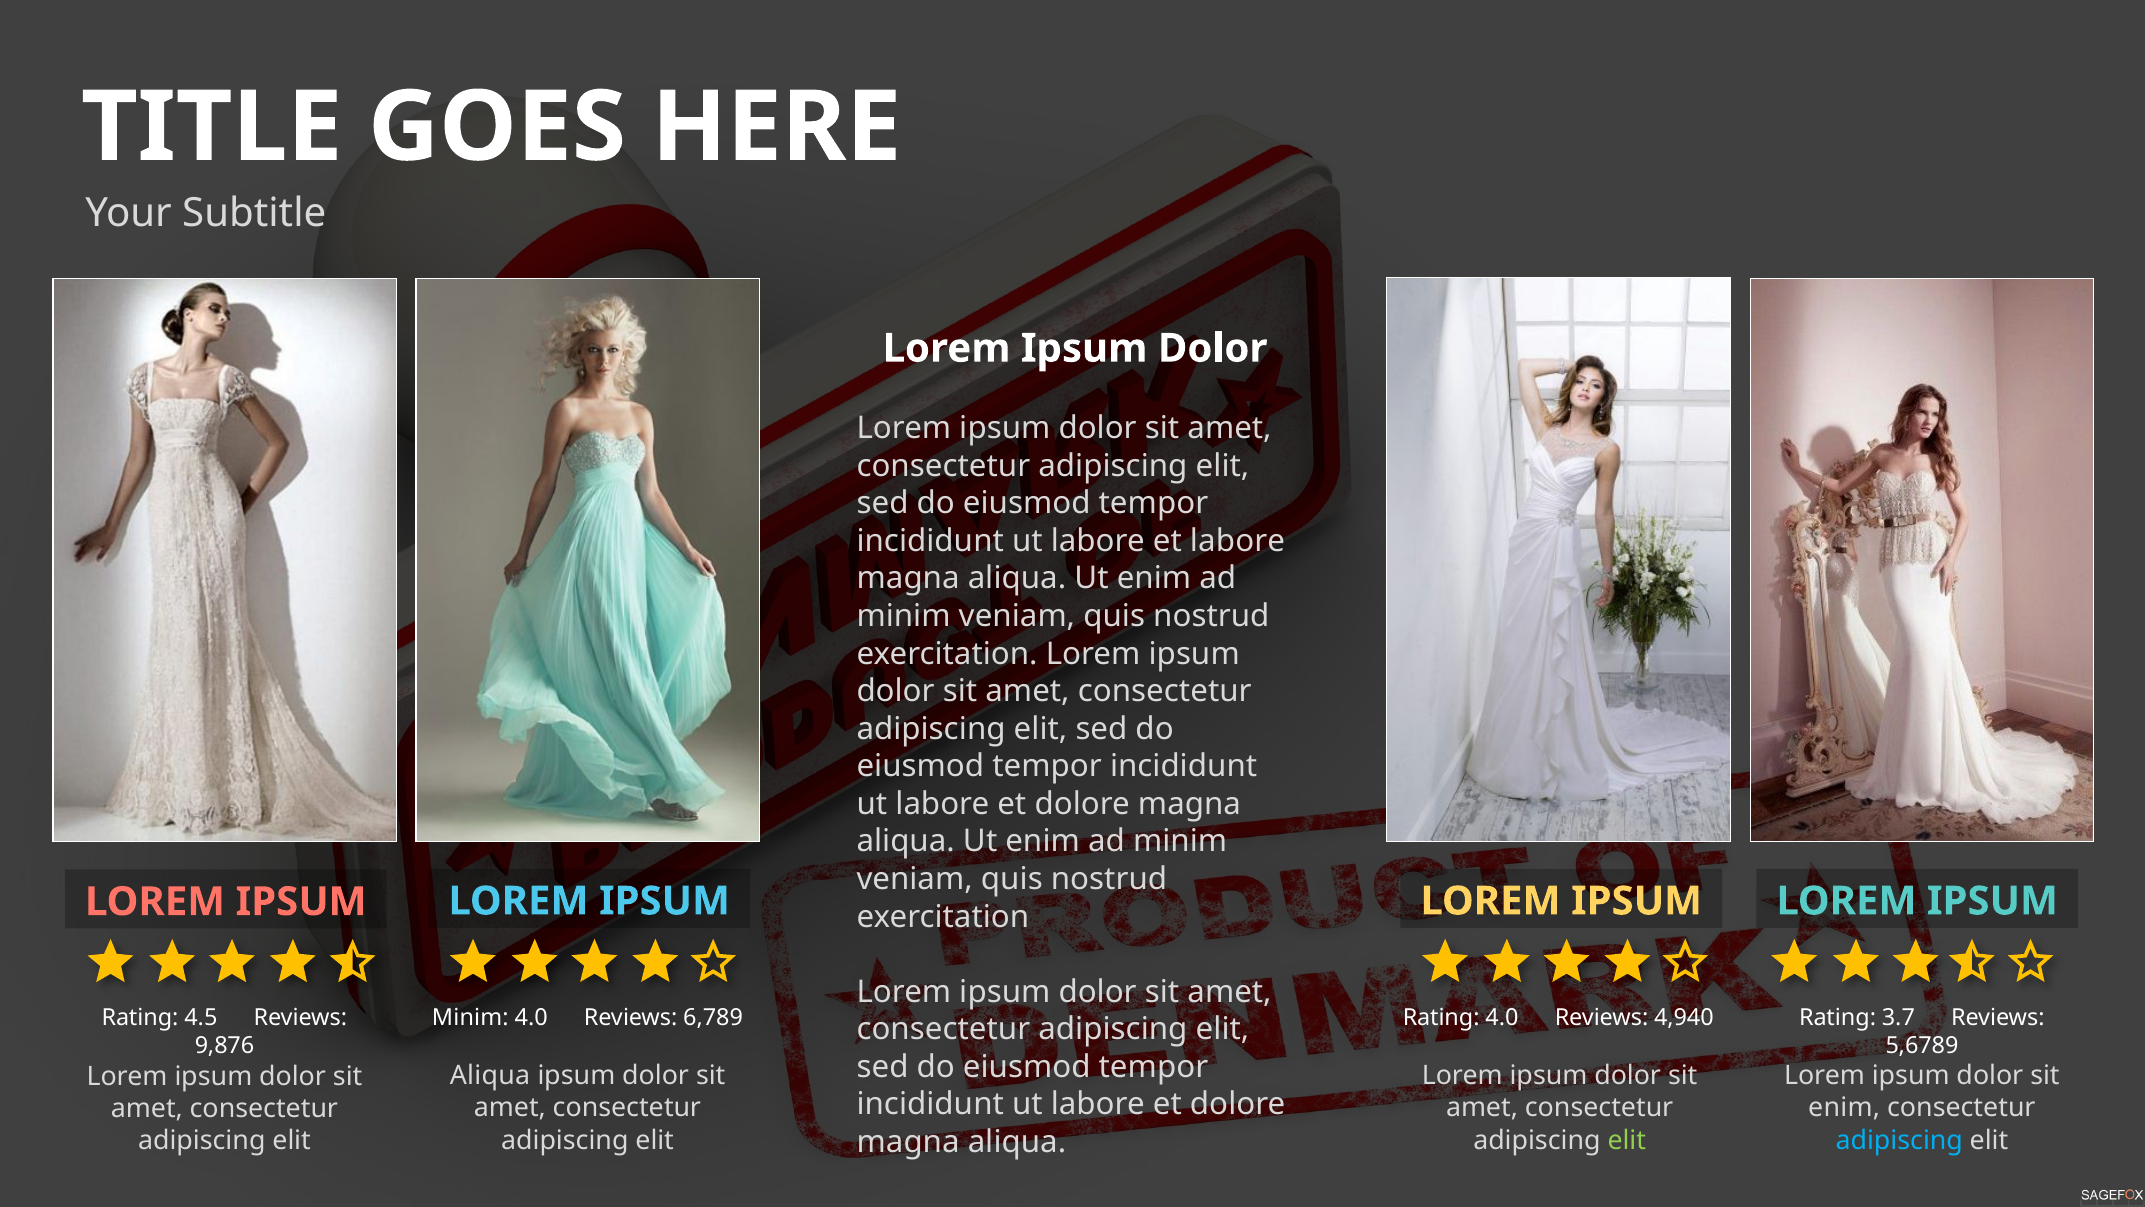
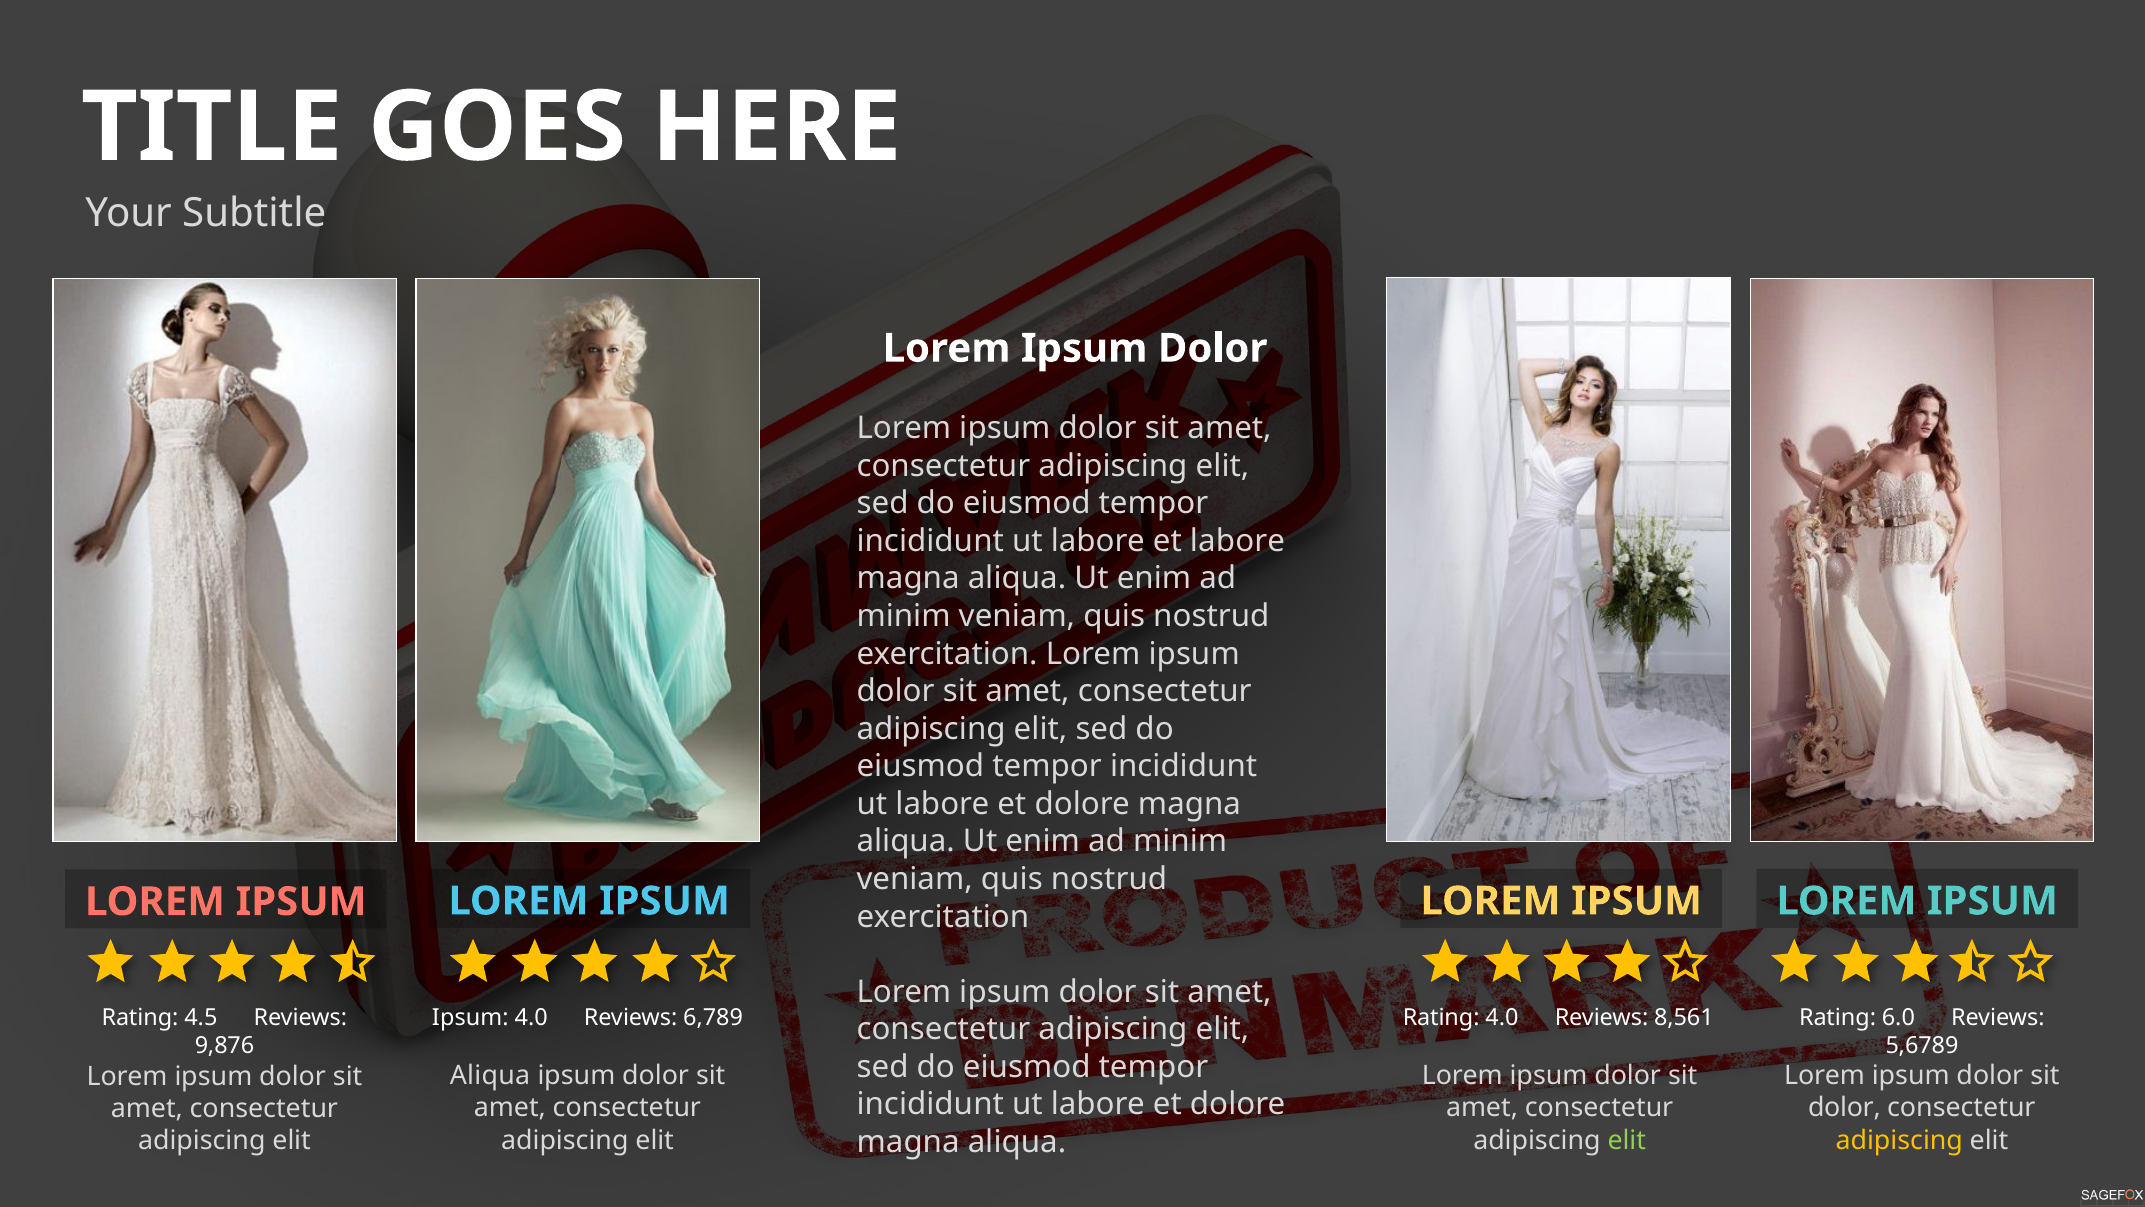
Minim: Minim -> Ipsum (470, 1017)
4,940: 4,940 -> 8,561 (1684, 1017)
3.7: 3.7 -> 6.0 (1898, 1017)
enim: enim -> dolor (1844, 1108)
adipiscing colour: light blue -> yellow (1899, 1140)
